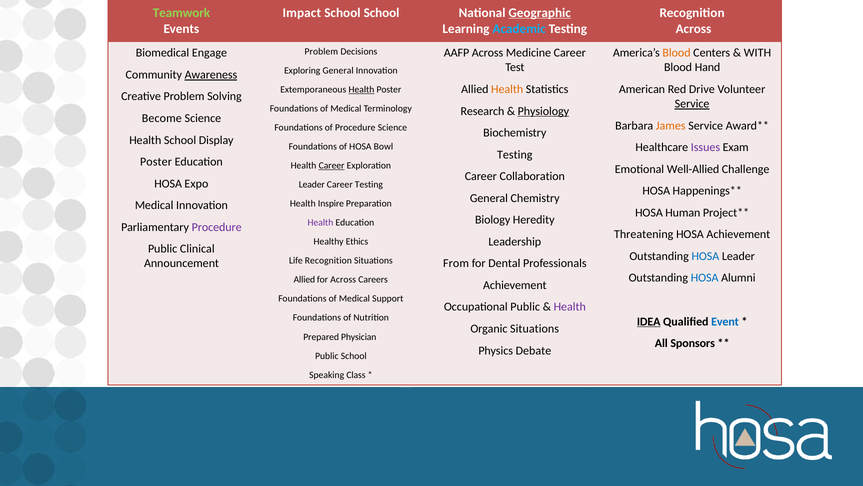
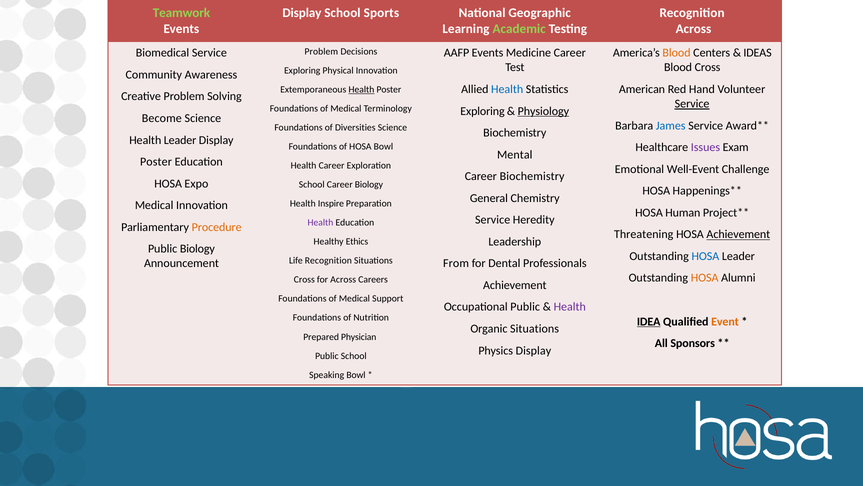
Impact: Impact -> Display (302, 13)
School School: School -> Sports (381, 13)
Geographic underline: present -> none (540, 13)
Academic colour: light blue -> light green (519, 29)
Biomedical Engage: Engage -> Service (209, 53)
AAFP Across: Across -> Events (488, 53)
WITH: WITH -> IDEAS (758, 53)
Blood Hand: Hand -> Cross (708, 67)
Exploring General: General -> Physical (338, 71)
Awareness underline: present -> none (211, 75)
Health colour: orange -> blue (507, 89)
Drive: Drive -> Hand (702, 89)
Research: Research -> Exploring (482, 111)
James colour: orange -> blue (671, 125)
of Procedure: Procedure -> Diversities (355, 128)
Health School: School -> Leader (180, 140)
Testing: Testing -> Mental (515, 154)
Career underline: present -> none (332, 166)
Well-Allied: Well-Allied -> Well-Event (693, 169)
Career Collaboration: Collaboration -> Biochemistry (532, 176)
Leader: Leader -> School (312, 185)
Career Testing: Testing -> Biology (369, 185)
Biology: Biology -> Service (493, 220)
Procedure colour: purple -> orange (217, 227)
Achievement underline: none -> present (738, 234)
Public Clinical: Clinical -> Biology (197, 249)
HOSA colour: blue -> orange (705, 278)
Allied: Allied -> Cross (304, 279)
Event colour: blue -> orange (725, 321)
Physics Debate: Debate -> Display (533, 350)
Speaking Class: Class -> Bowl (356, 374)
